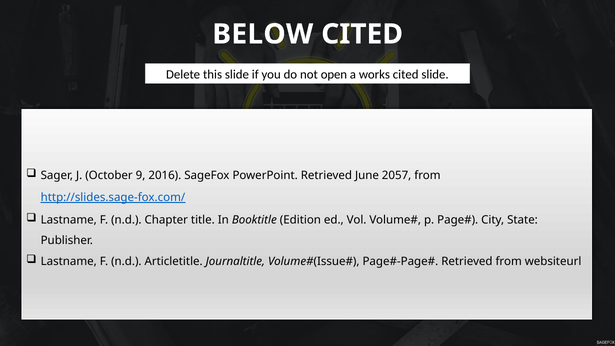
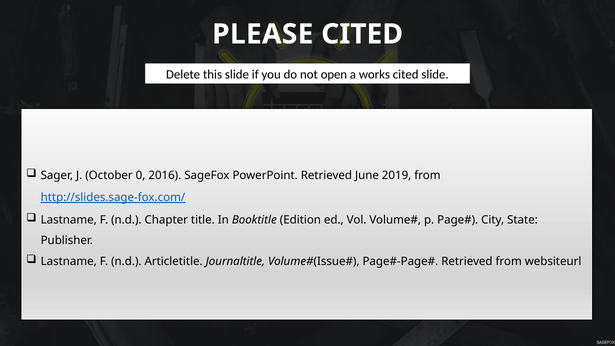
BELOW: BELOW -> PLEASE (263, 34)
9: 9 -> 0 (141, 176)
2057: 2057 -> 2019 (397, 176)
